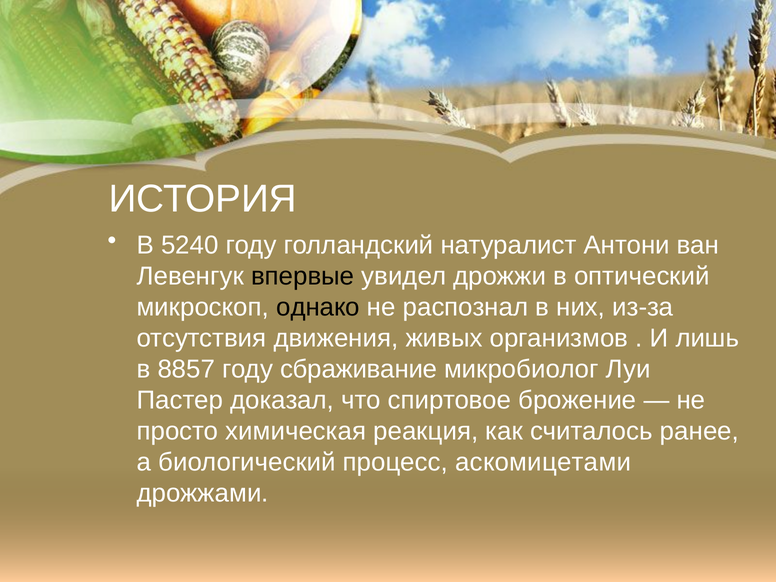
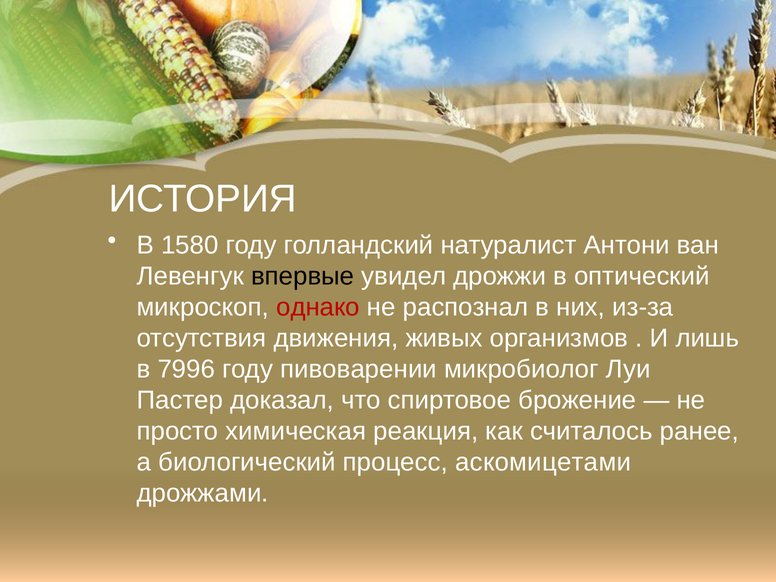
5240: 5240 -> 1580 (190, 245)
однако colour: black -> red (318, 307)
8857: 8857 -> 7996 (186, 369)
сбраживание: сбраживание -> пивоварении (359, 369)
